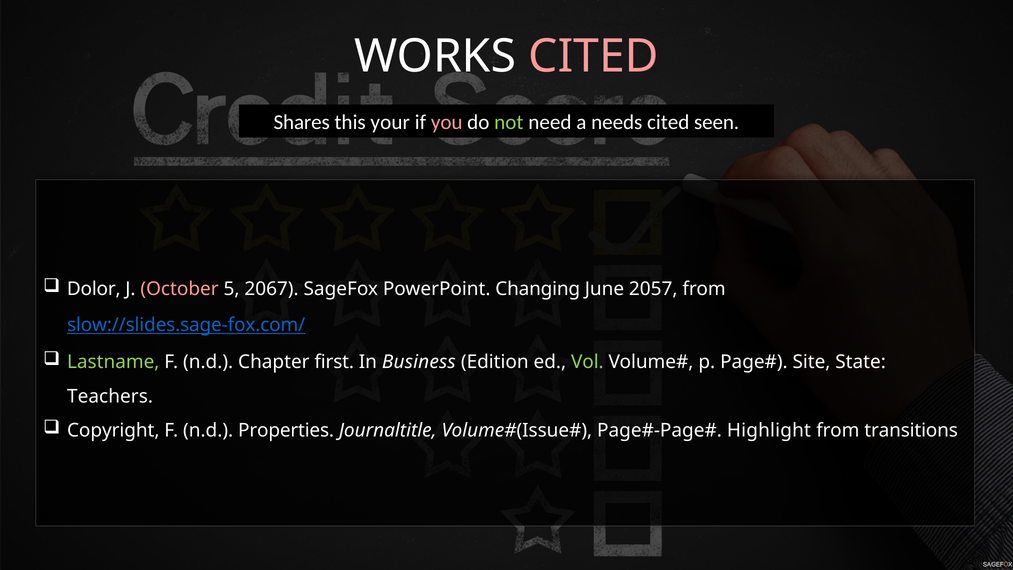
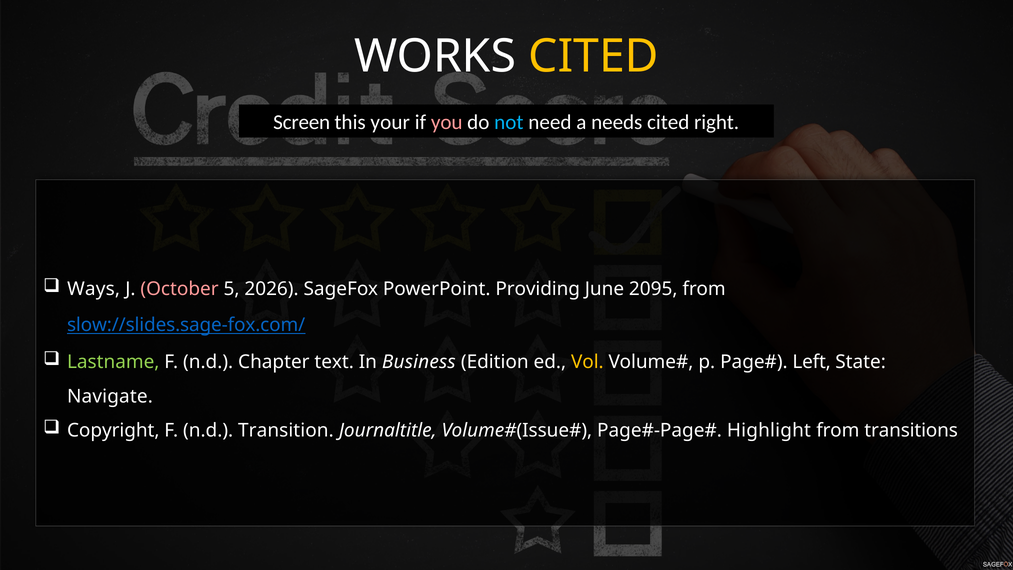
CITED colour: pink -> yellow (593, 56)
Shares: Shares -> Screen (302, 122)
not colour: light green -> light blue (509, 122)
seen: seen -> right (717, 122)
Dolor: Dolor -> Ways (94, 289)
2067: 2067 -> 2026 (272, 289)
Changing: Changing -> Providing (538, 289)
2057: 2057 -> 2095 (653, 289)
first: first -> text (334, 362)
Vol colour: light green -> yellow (587, 362)
Site: Site -> Left (812, 362)
Teachers: Teachers -> Navigate (110, 396)
Properties: Properties -> Transition (286, 430)
